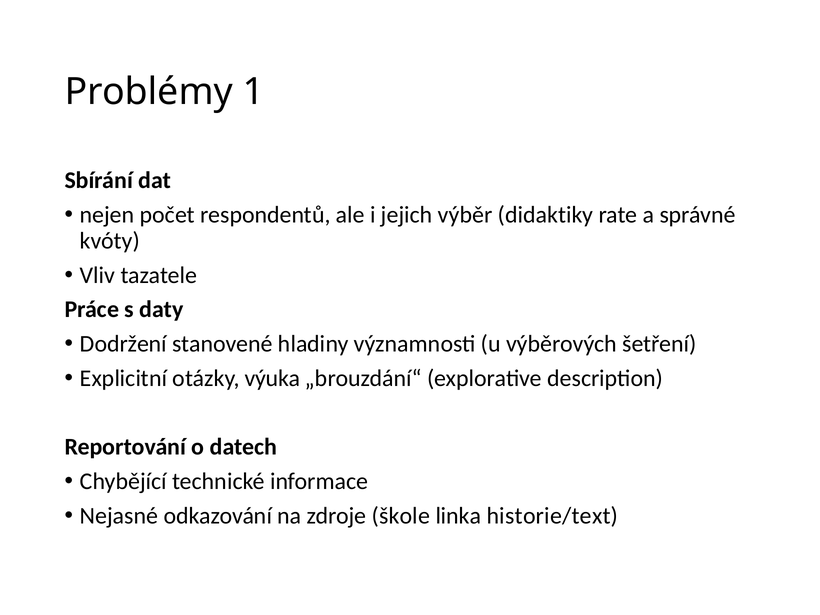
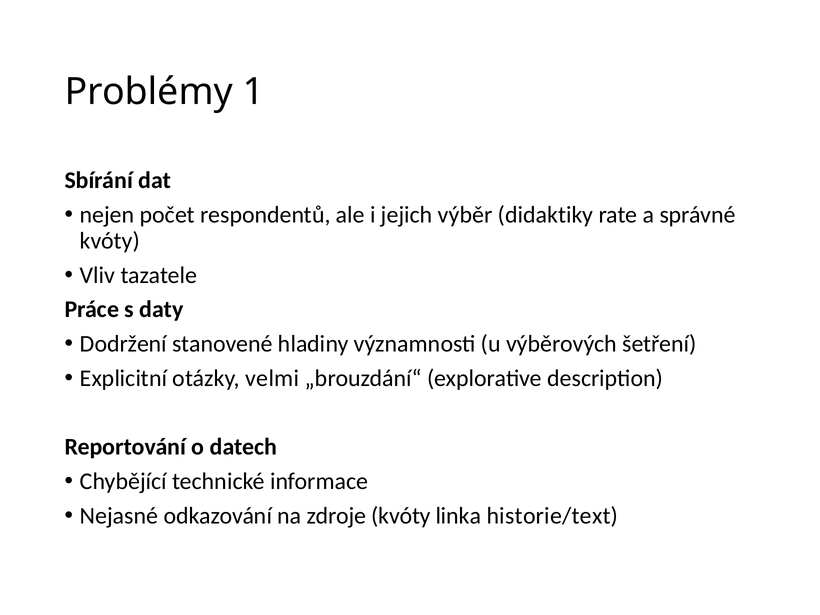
výuka: výuka -> velmi (272, 378)
zdroje škole: škole -> kvóty (401, 516)
